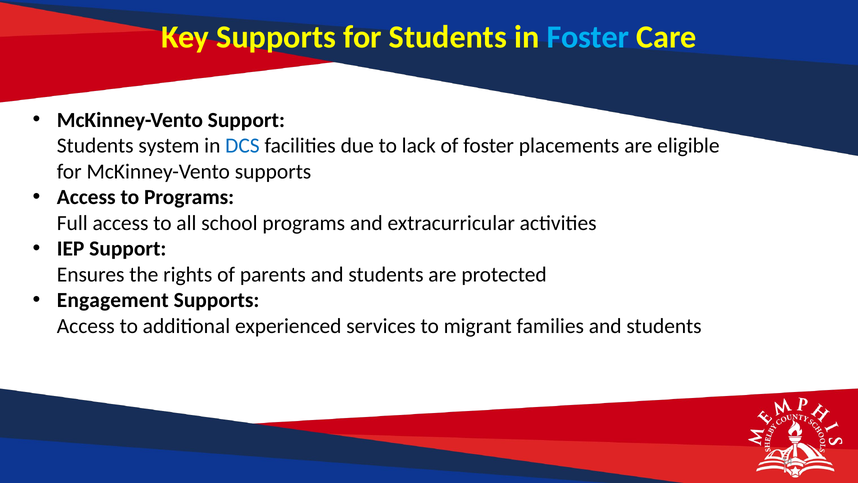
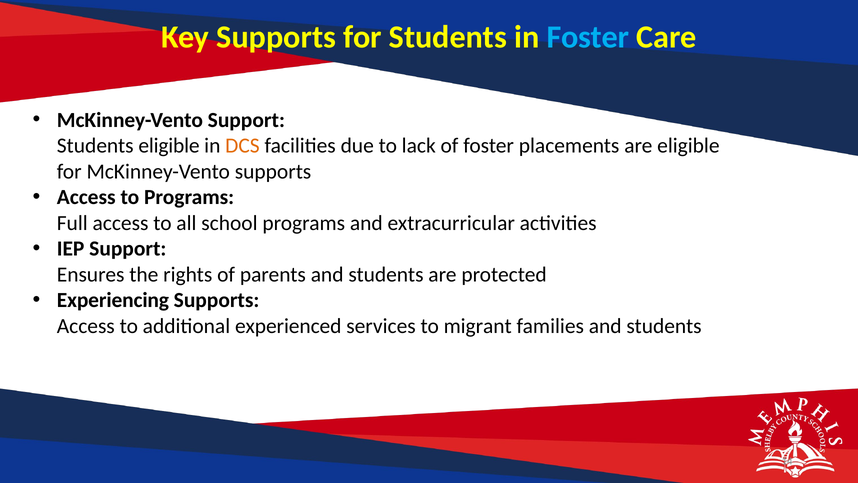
Students system: system -> eligible (169, 146)
DCS colour: blue -> orange (242, 146)
Engagement: Engagement -> Experiencing (113, 300)
